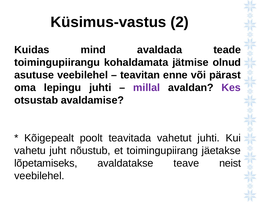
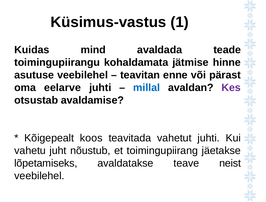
2: 2 -> 1 (180, 22)
olnud: olnud -> hinne (227, 62)
lepingu: lepingu -> eelarve (63, 88)
millal colour: purple -> blue (147, 88)
poolt: poolt -> koos (91, 138)
